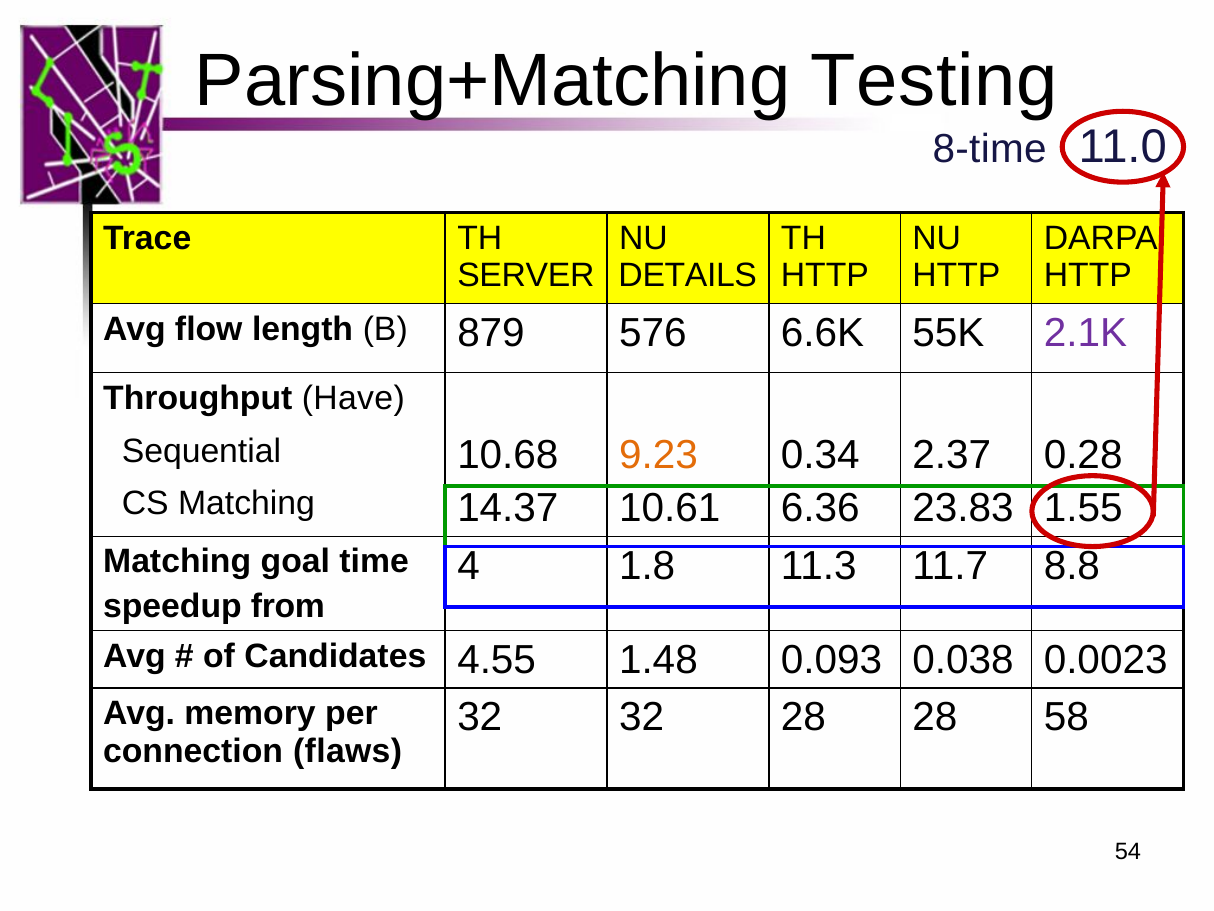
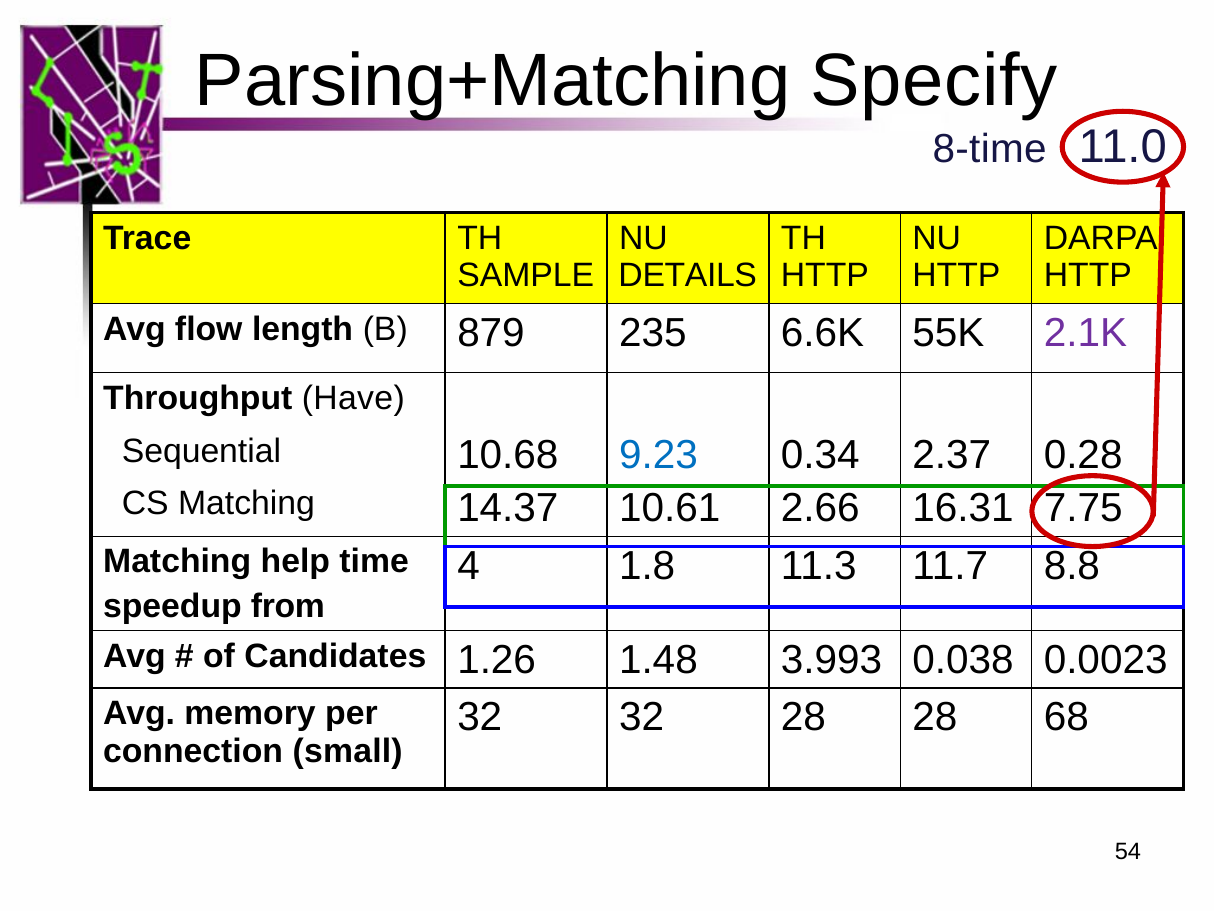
Testing: Testing -> Specify (934, 81)
SERVER: SERVER -> SAMPLE (526, 276)
576: 576 -> 235 (653, 333)
9.23 colour: orange -> blue (658, 455)
6.36: 6.36 -> 2.66 (820, 508)
23.83: 23.83 -> 16.31 (963, 508)
1.55: 1.55 -> 7.75 (1083, 508)
goal: goal -> help (295, 562)
4.55: 4.55 -> 1.26 (497, 660)
0.093: 0.093 -> 3.993 (832, 660)
58: 58 -> 68 (1066, 717)
flaws: flaws -> small (348, 751)
